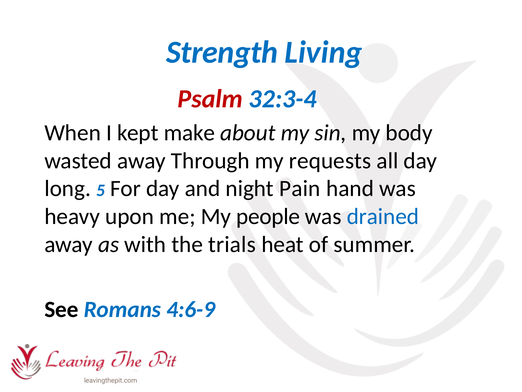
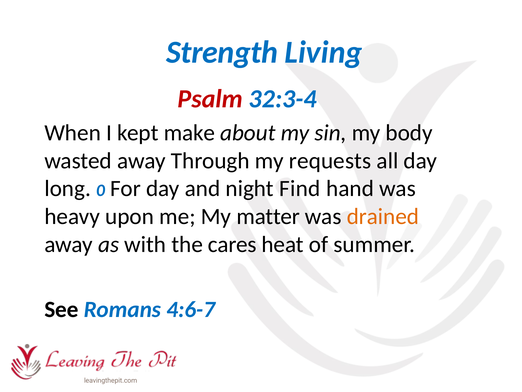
5: 5 -> 0 (101, 190)
Pain: Pain -> Find (300, 188)
people: people -> matter (268, 216)
drained colour: blue -> orange (383, 216)
trials: trials -> cares (232, 244)
4:6-9: 4:6-9 -> 4:6-7 (191, 309)
